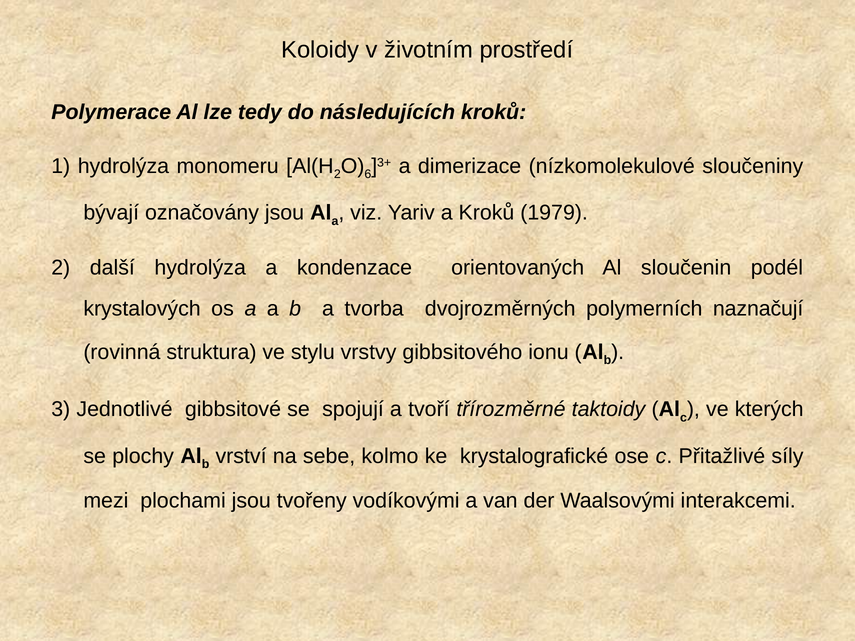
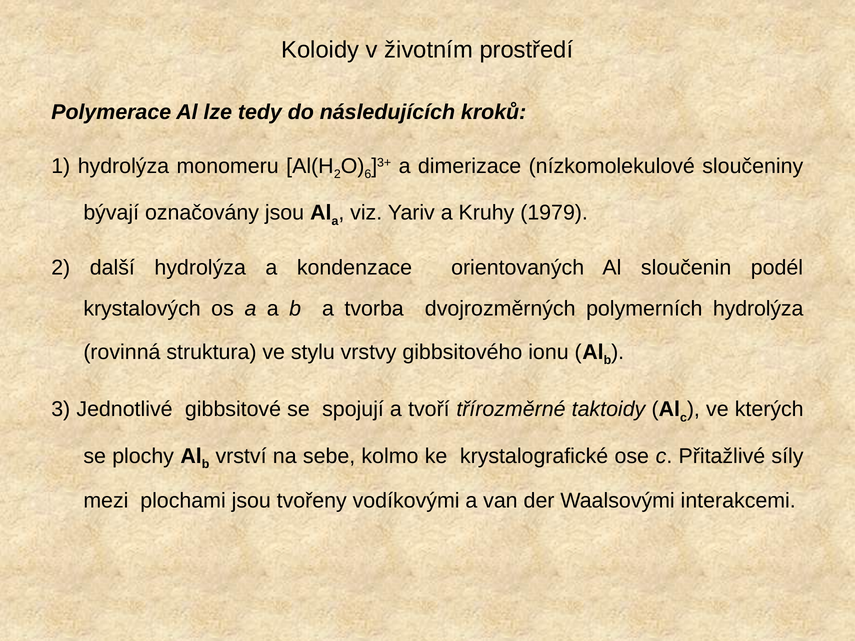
a Kroků: Kroků -> Kruhy (486, 213)
polymerních naznačují: naznačují -> hydrolýza (758, 309)
